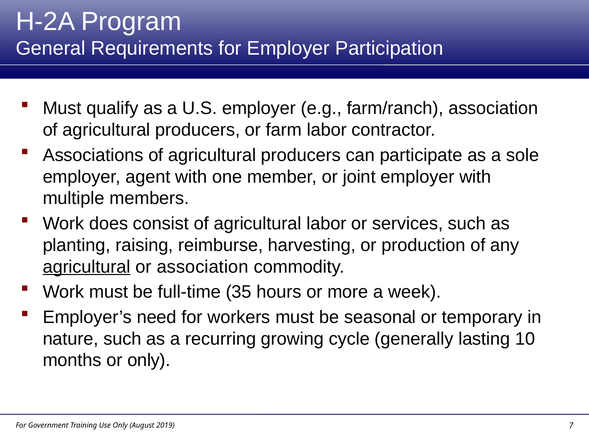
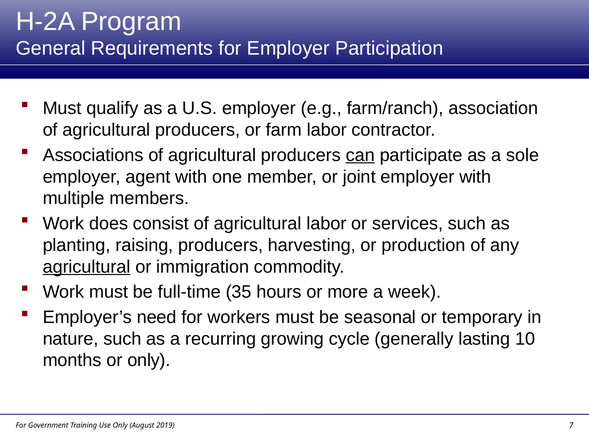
can underline: none -> present (360, 155)
raising reimburse: reimburse -> producers (221, 245)
or association: association -> immigration (203, 267)
